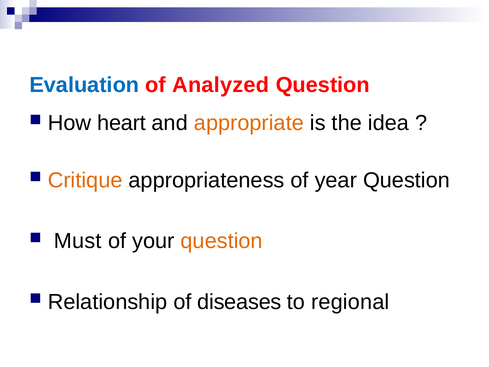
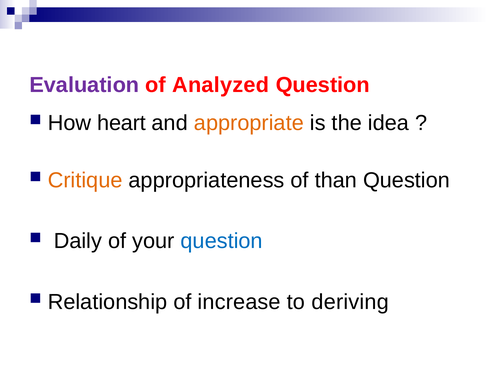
Evaluation colour: blue -> purple (84, 85)
year: year -> than (336, 180)
Must: Must -> Daily (78, 241)
question colour: orange -> blue (222, 241)
diseases: diseases -> increase (239, 302)
regional: regional -> deriving (350, 302)
